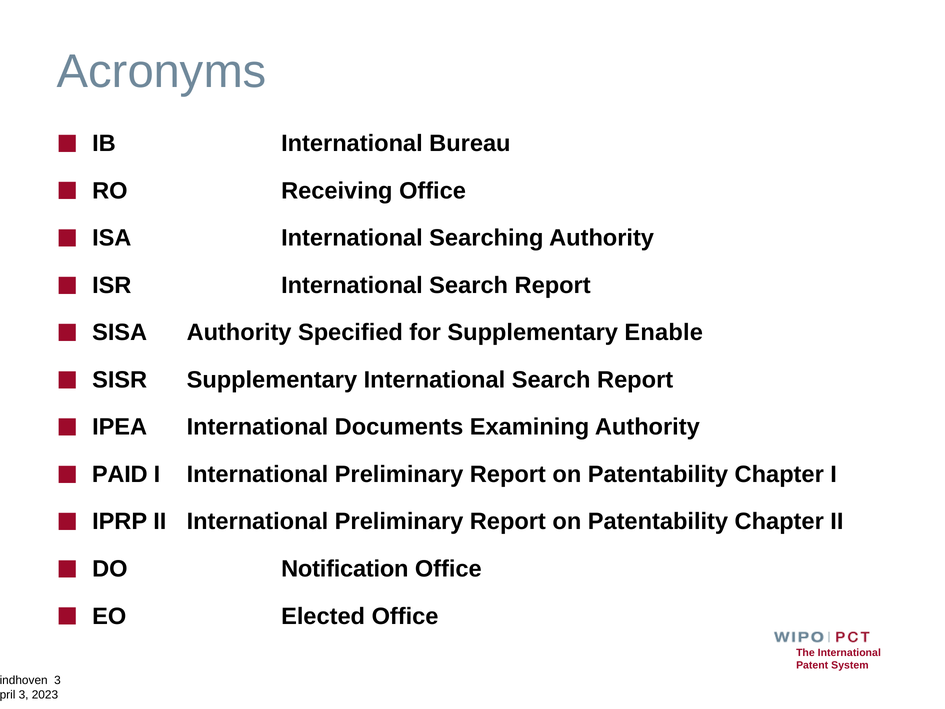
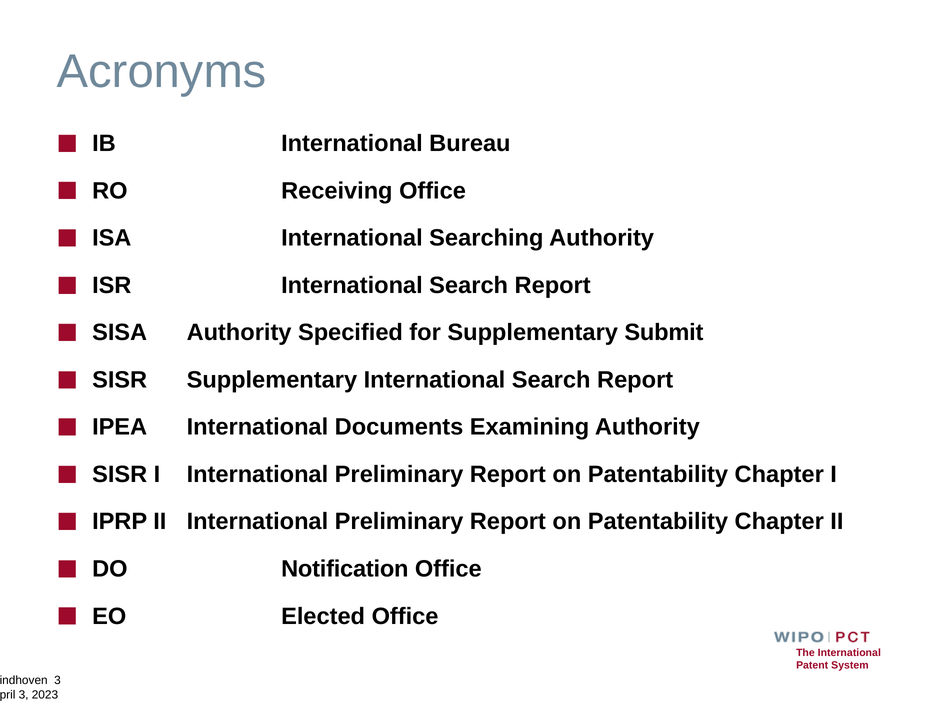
Enable: Enable -> Submit (664, 333)
PAID: PAID -> SISR (120, 474)
